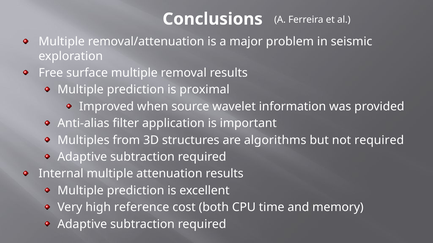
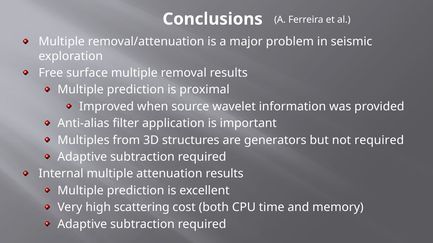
algorithms: algorithms -> generators (275, 140)
reference: reference -> scattering (142, 208)
